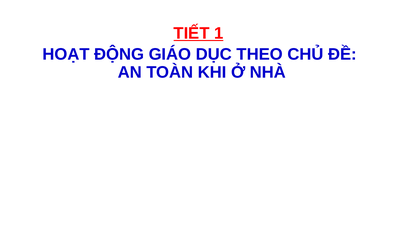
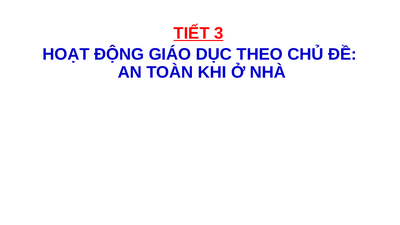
1: 1 -> 3 (219, 33)
